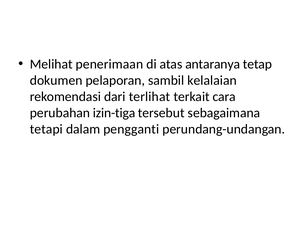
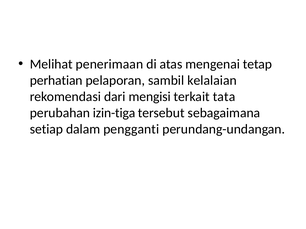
antaranya: antaranya -> mengenai (213, 64)
dokumen: dokumen -> perhatian (56, 81)
terlihat: terlihat -> mengisi (150, 97)
cara: cara -> tata (224, 97)
tetapi: tetapi -> setiap (46, 129)
